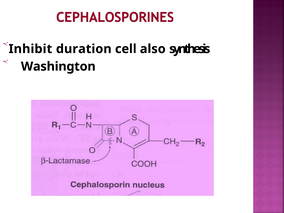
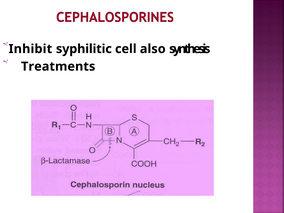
duration: duration -> syphilitic (84, 49)
Washington: Washington -> Treatments (58, 66)
